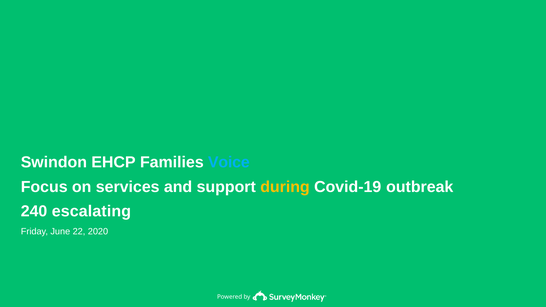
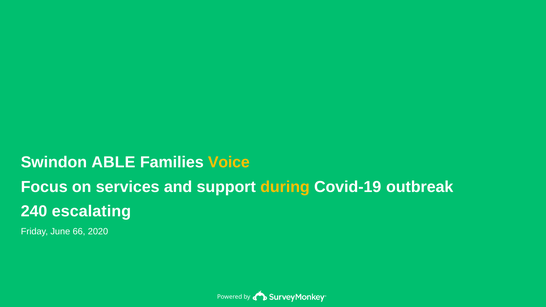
EHCP: EHCP -> ABLE (113, 162)
Voice colour: light blue -> yellow (229, 162)
22: 22 -> 66 (79, 231)
